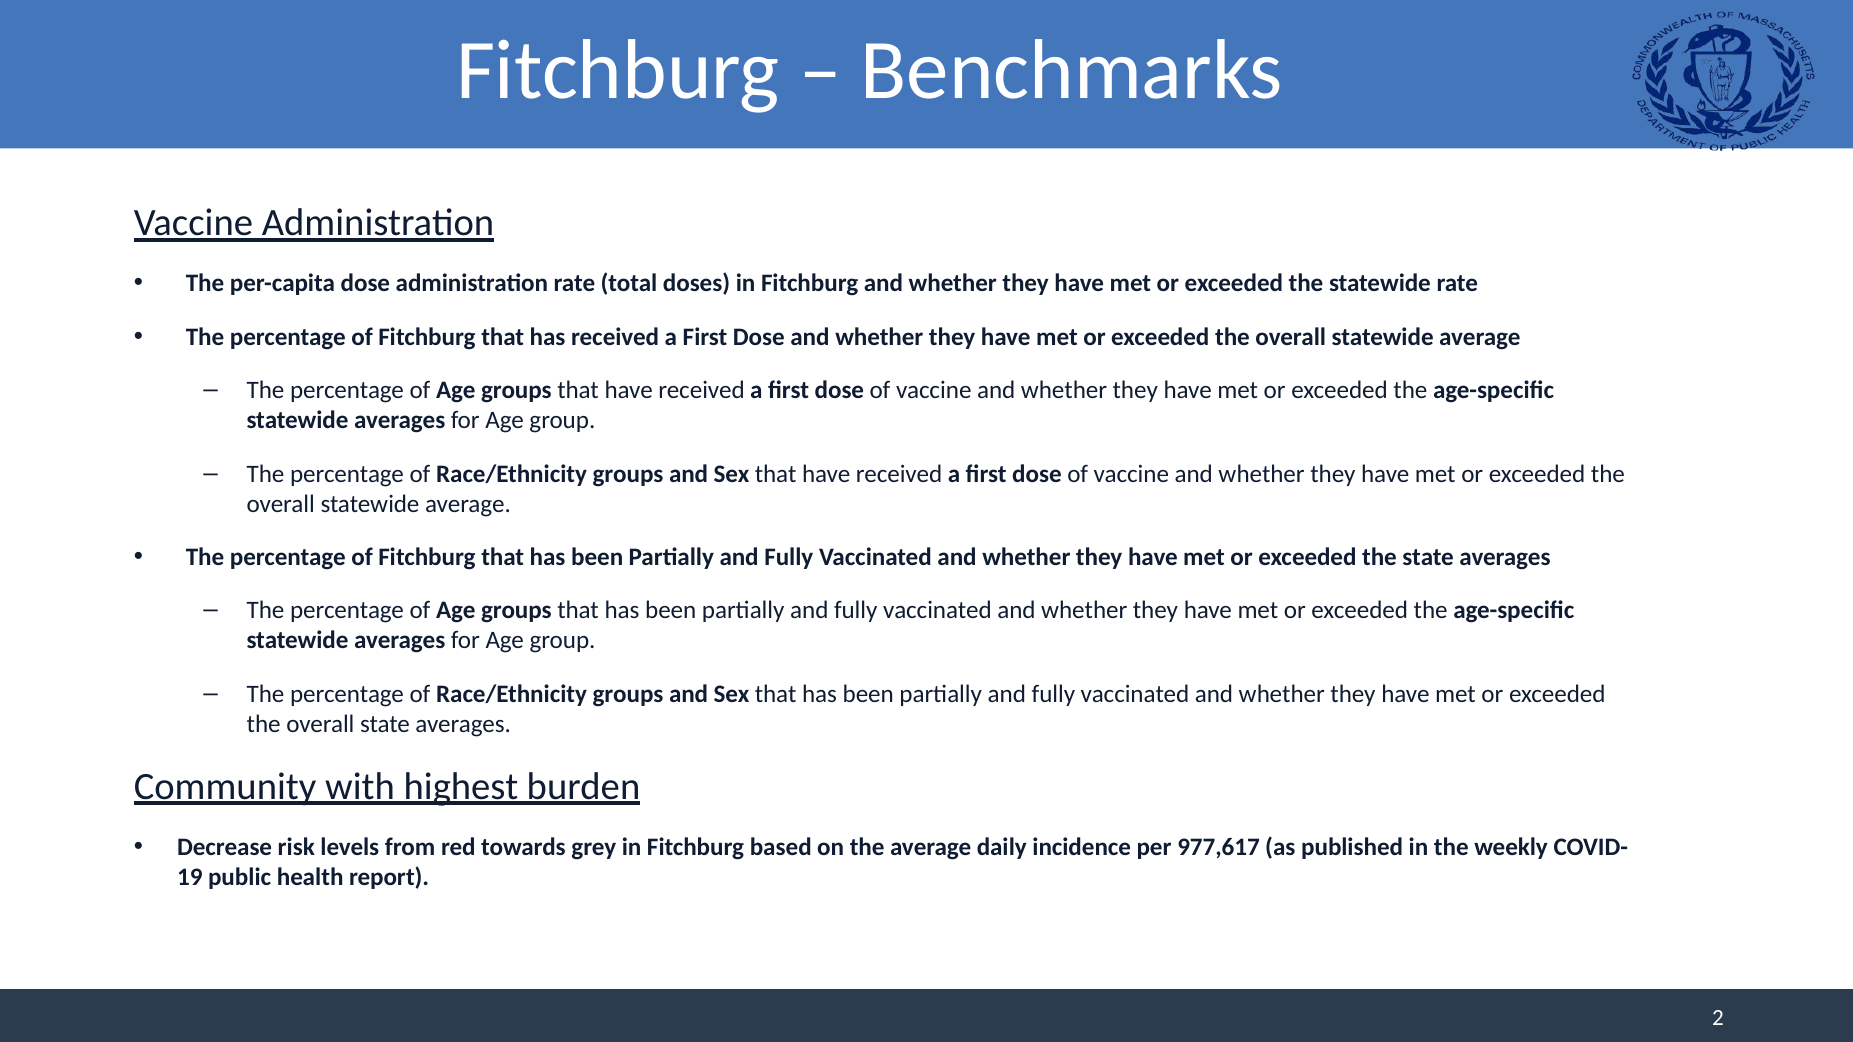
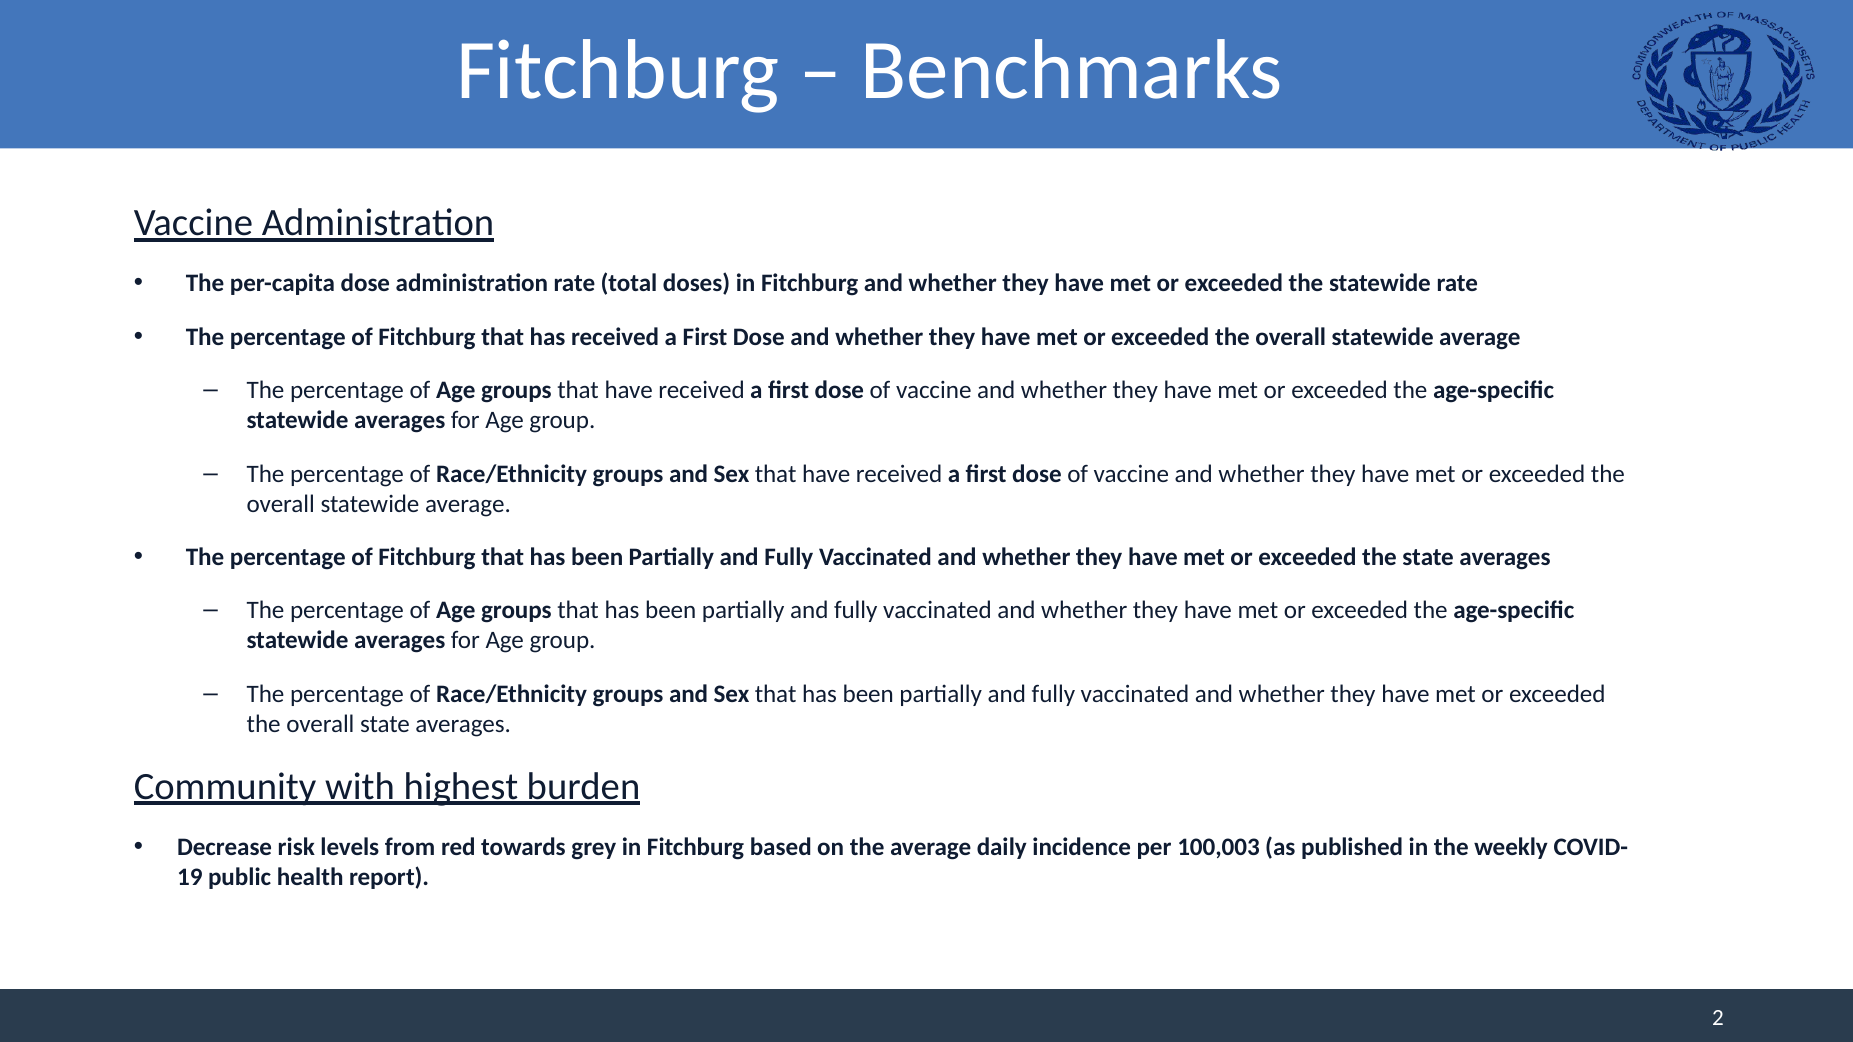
977,617: 977,617 -> 100,003 (1219, 847)
